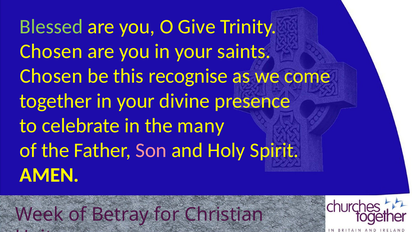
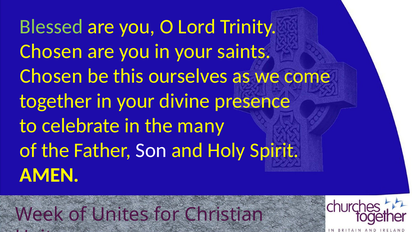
Give: Give -> Lord (197, 27)
recognise: recognise -> ourselves (188, 76)
Son colour: pink -> white (151, 150)
Betray: Betray -> Unites (120, 214)
